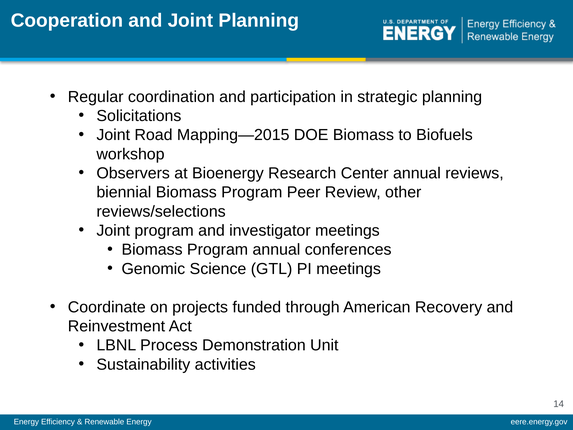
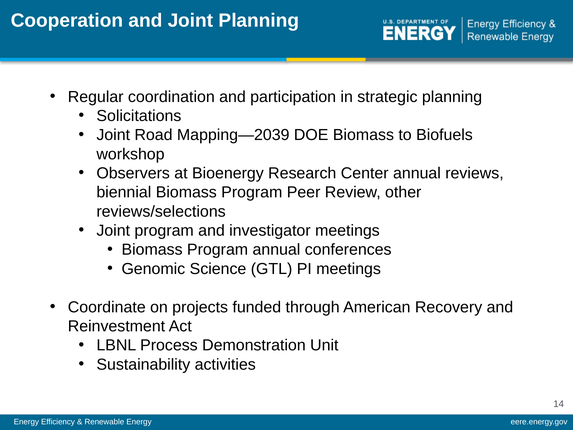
Mapping—2015: Mapping—2015 -> Mapping—2039 (233, 135)
